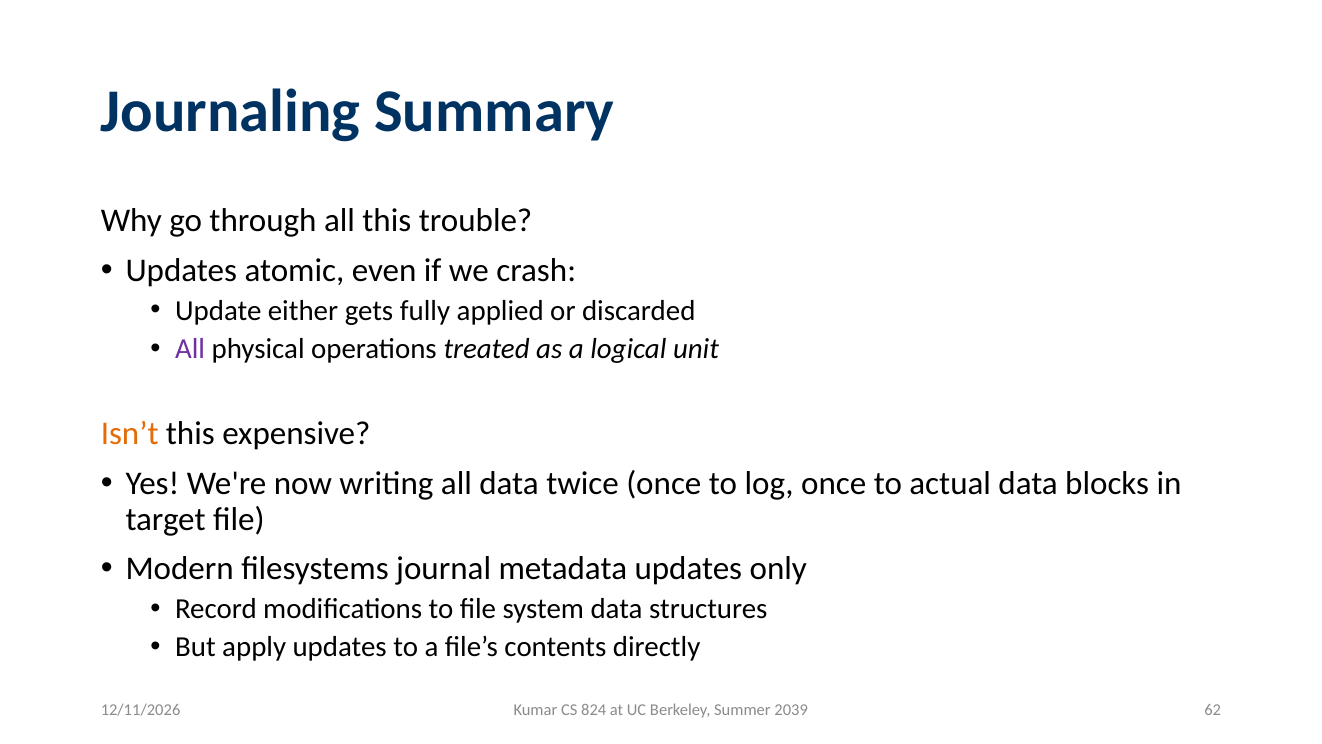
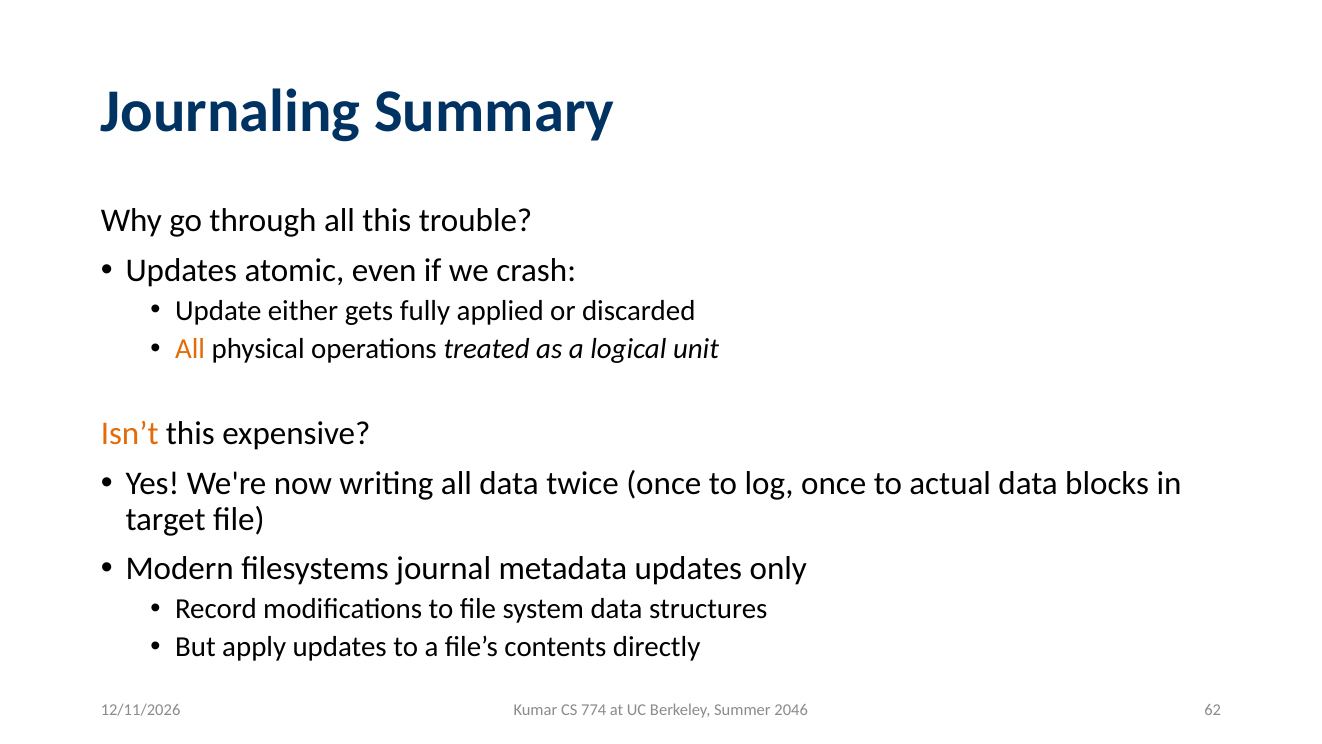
All colour: purple -> orange (190, 348)
824: 824 -> 774 (594, 710)
2039: 2039 -> 2046 (791, 710)
